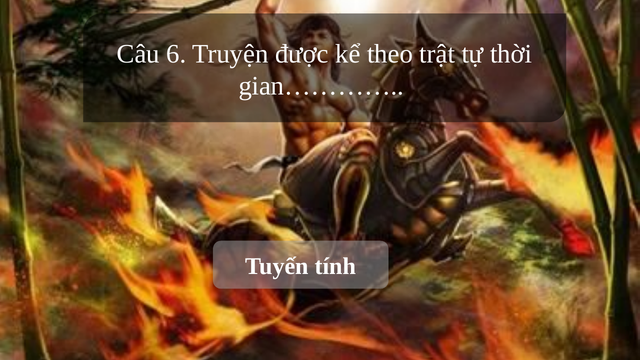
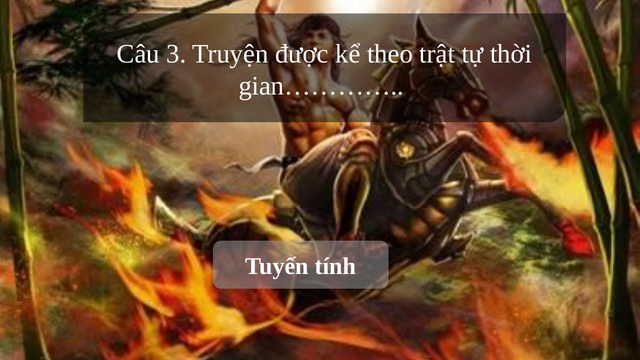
6: 6 -> 3 (176, 54)
